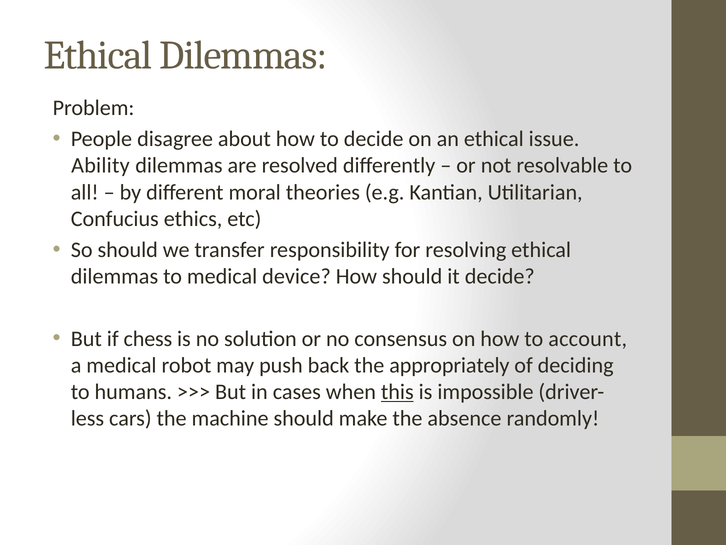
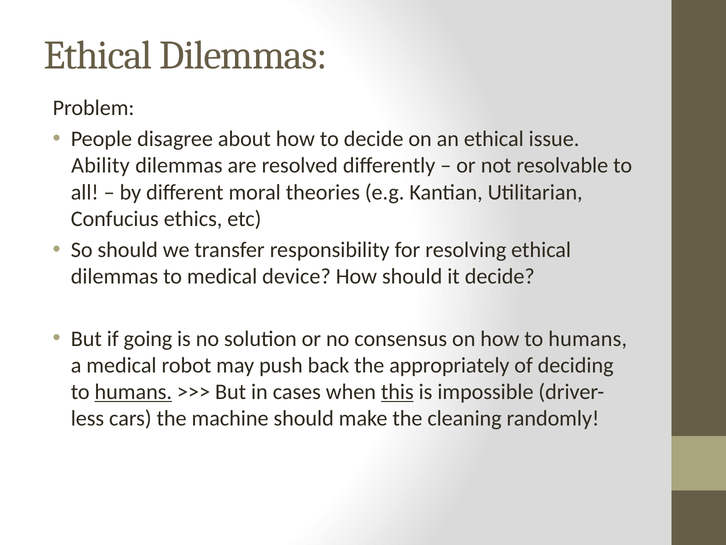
chess: chess -> going (148, 338)
how to account: account -> humans (588, 338)
humans underline: none -> present (133, 392)
absence: absence -> cleaning (465, 418)
